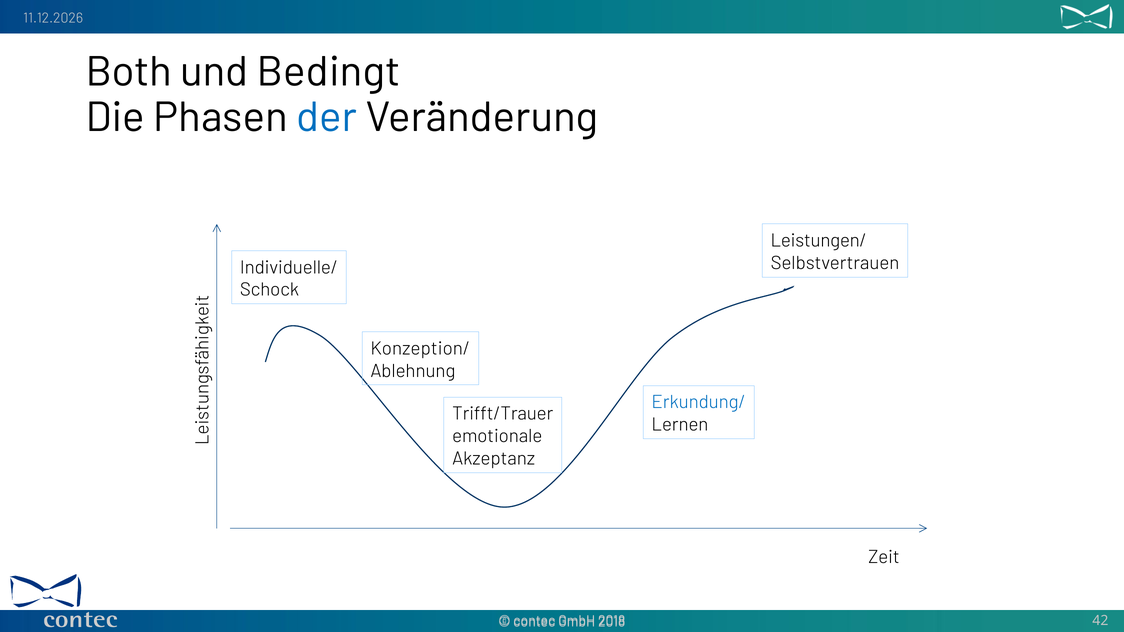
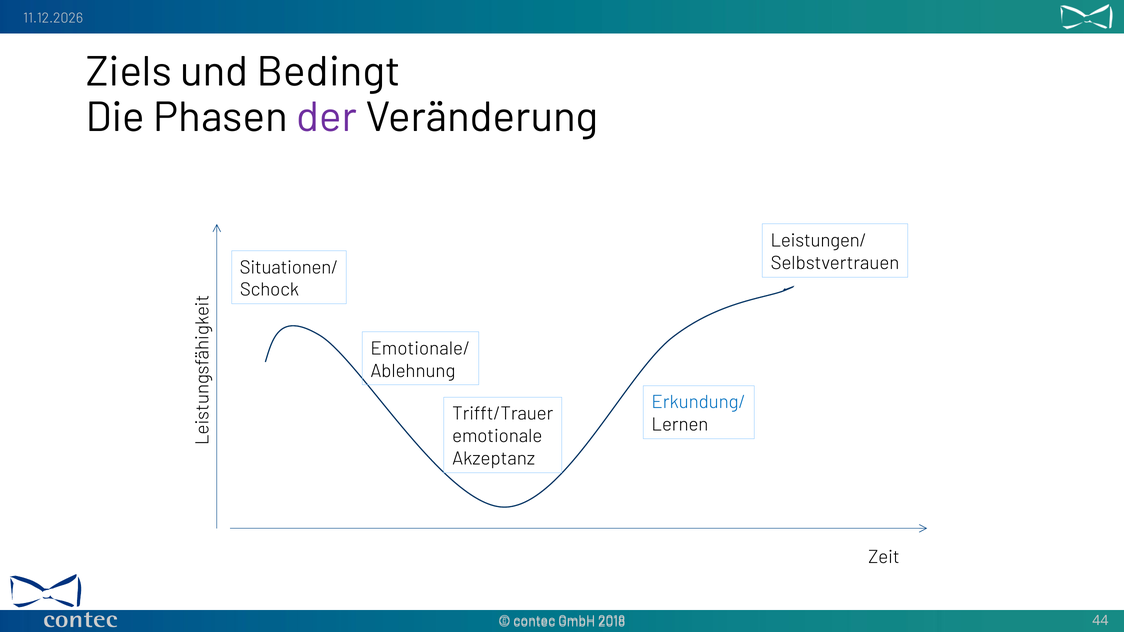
Both: Both -> Ziels (129, 72)
der colour: blue -> purple (327, 117)
Individuelle/: Individuelle/ -> Situationen/ (289, 267)
Konzeption/: Konzeption/ -> Emotionale/ (420, 349)
42: 42 -> 44 (1100, 621)
